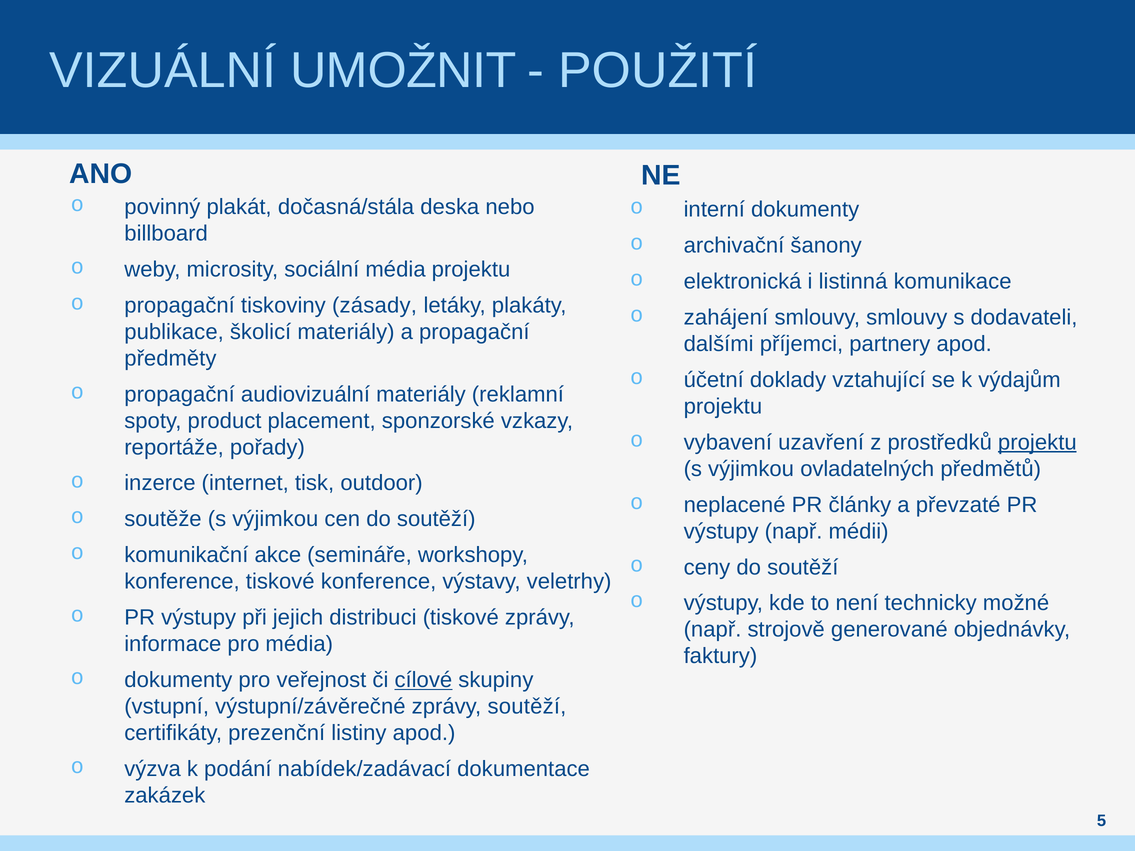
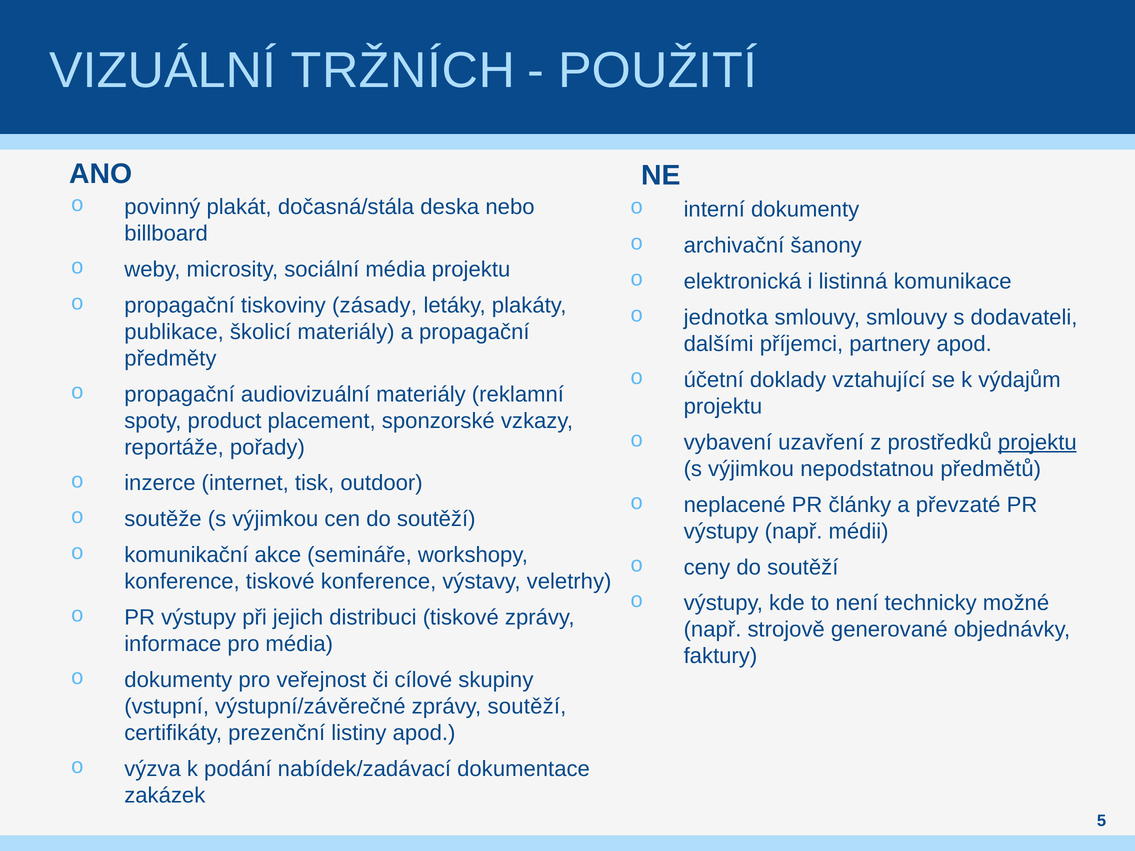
UMOŽNIT: UMOŽNIT -> TRŽNÍCH (403, 71)
zahájení: zahájení -> jednotka (726, 318)
ovladatelných: ovladatelných -> nepodstatnou (867, 469)
cílové underline: present -> none (423, 680)
